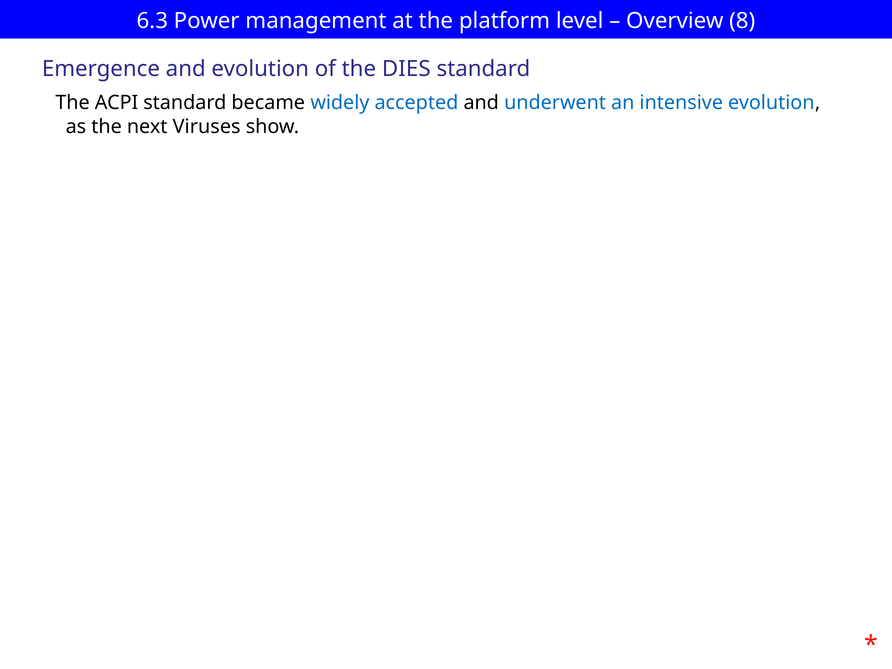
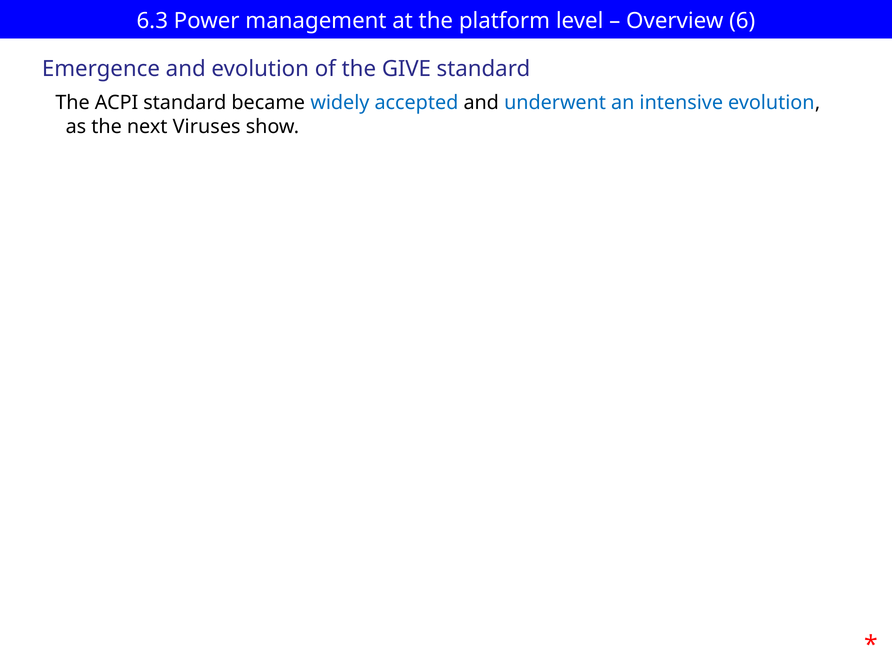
8: 8 -> 6 (742, 21)
DIES: DIES -> GIVE (406, 69)
